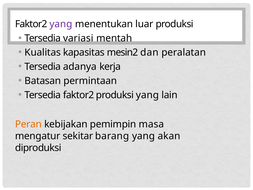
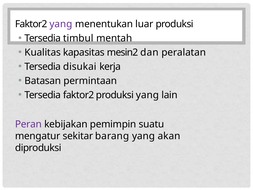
variasi: variasi -> timbul (78, 38)
adanya: adanya -> disukai (80, 67)
Peran colour: orange -> purple (28, 124)
masa: masa -> suatu (151, 124)
